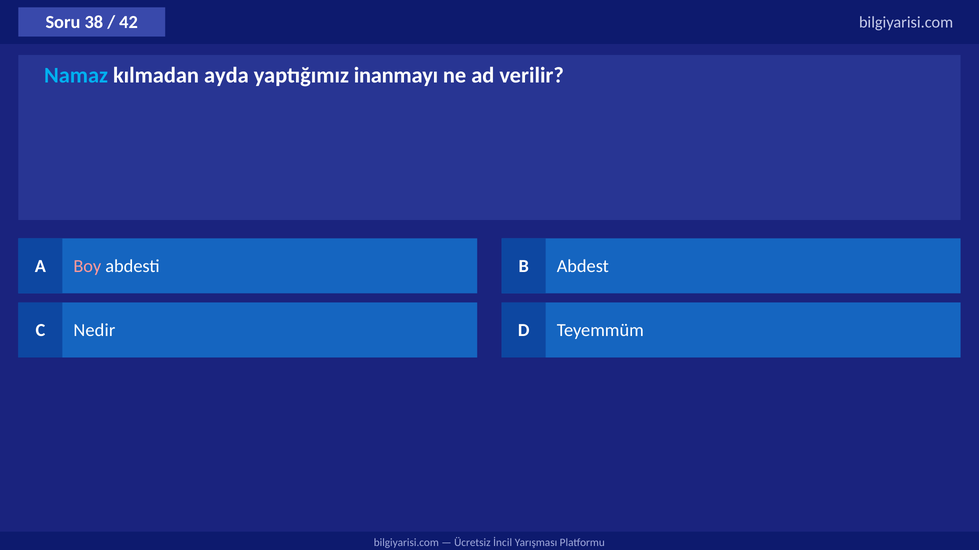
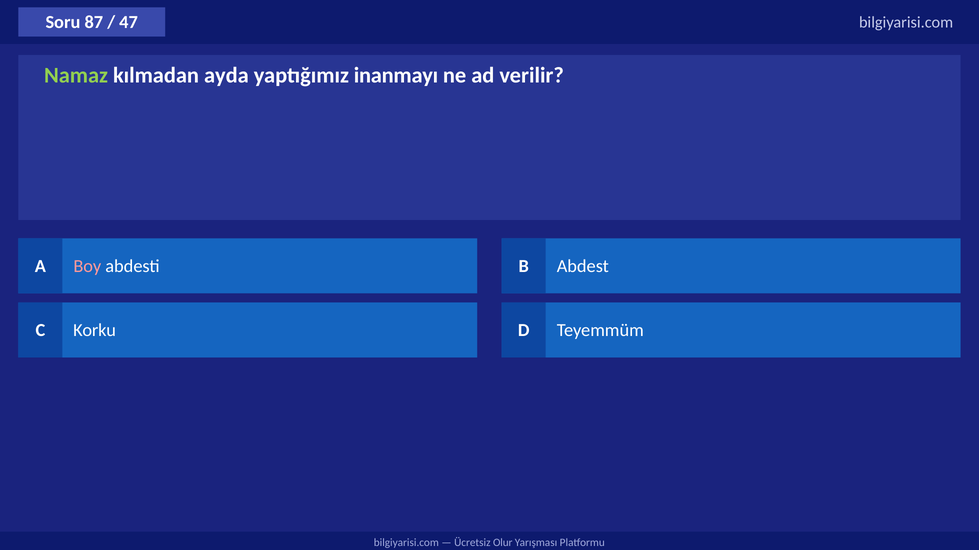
38: 38 -> 87 (94, 22)
42: 42 -> 47 (129, 22)
Namaz colour: light blue -> light green (76, 75)
Nedir: Nedir -> Korku (95, 331)
İncil: İncil -> Olur (503, 543)
